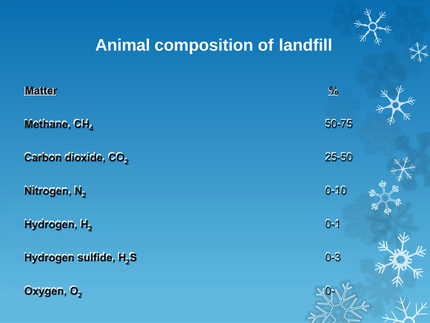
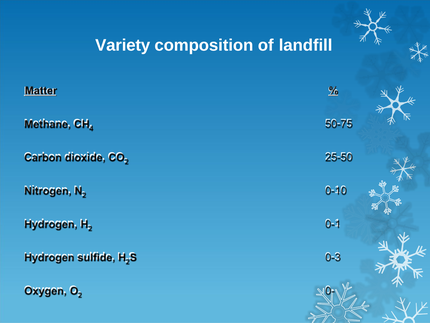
Animal: Animal -> Variety (123, 45)
